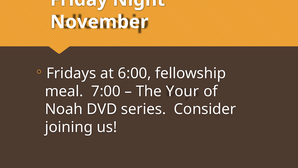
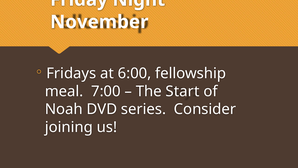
Your: Your -> Start (183, 91)
